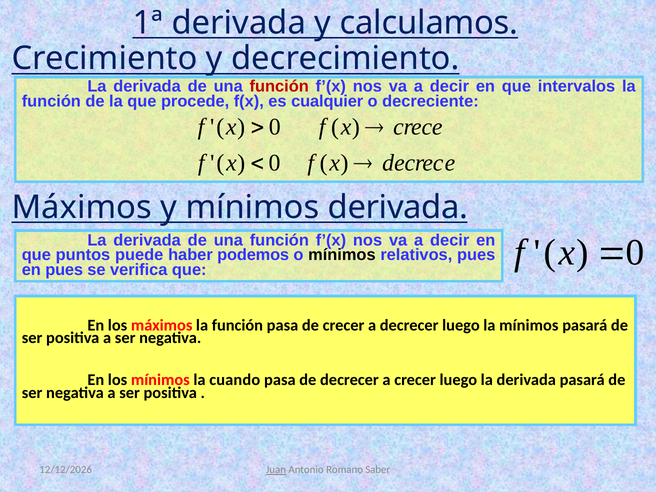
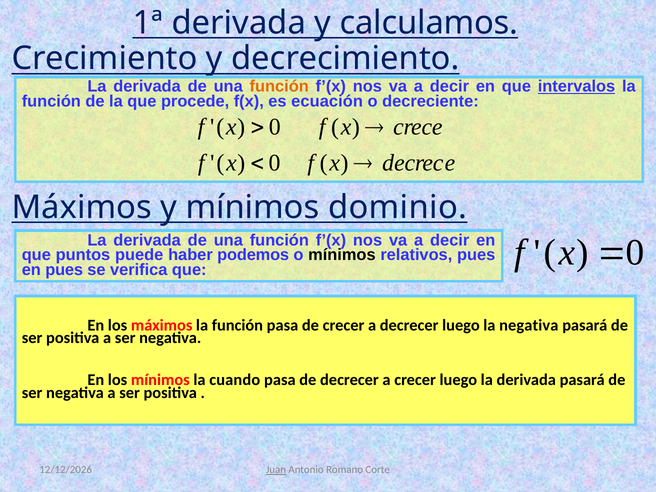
función colour: red -> orange (279, 87)
intervalos underline: none -> present (577, 87)
cualquier: cualquier -> ecuación (327, 101)
mínimos derivada: derivada -> dominio (398, 207)
la mínimos: mínimos -> negativa (529, 325)
Saber: Saber -> Corte (378, 470)
